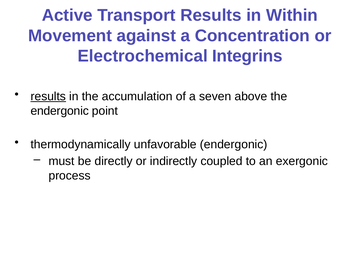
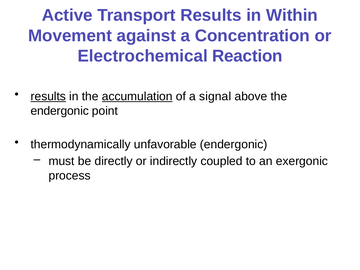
Integrins: Integrins -> Reaction (247, 56)
accumulation underline: none -> present (137, 96)
seven: seven -> signal (215, 96)
